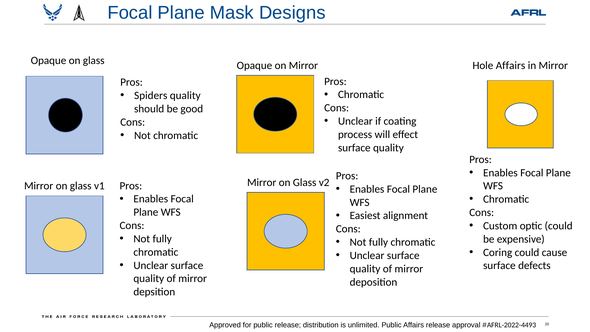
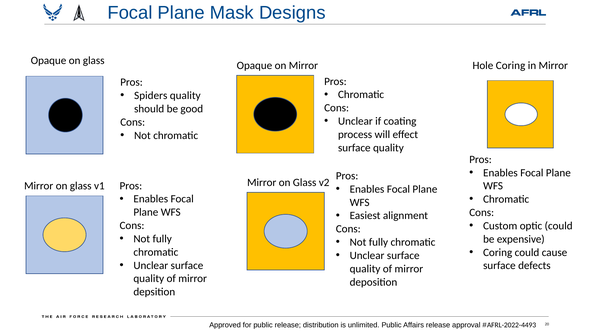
Hole Affairs: Affairs -> Coring (511, 65)
